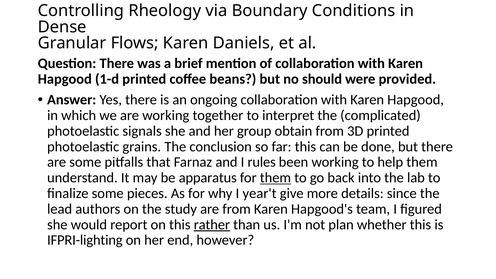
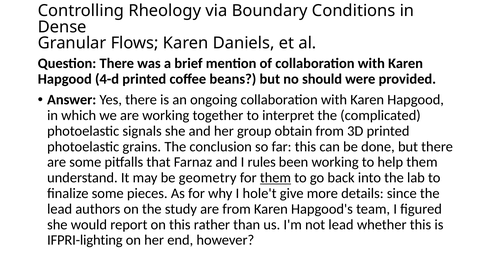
1-d: 1-d -> 4-d (107, 79)
apparatus: apparatus -> geometry (208, 178)
year't: year't -> hole't (260, 193)
rather underline: present -> none (212, 225)
not plan: plan -> lead (341, 225)
